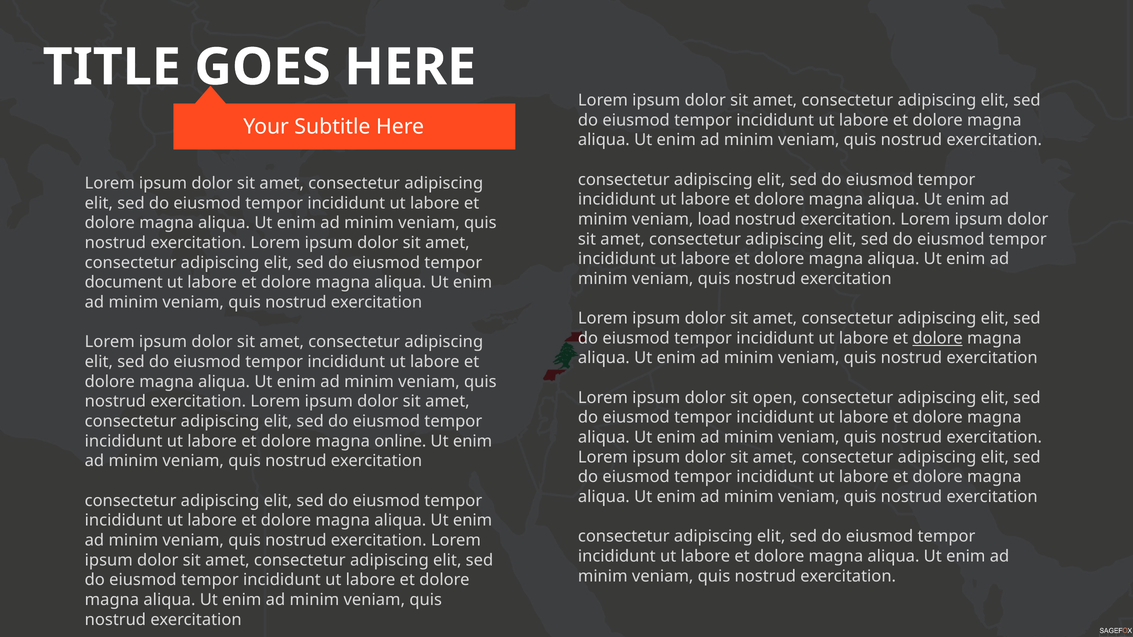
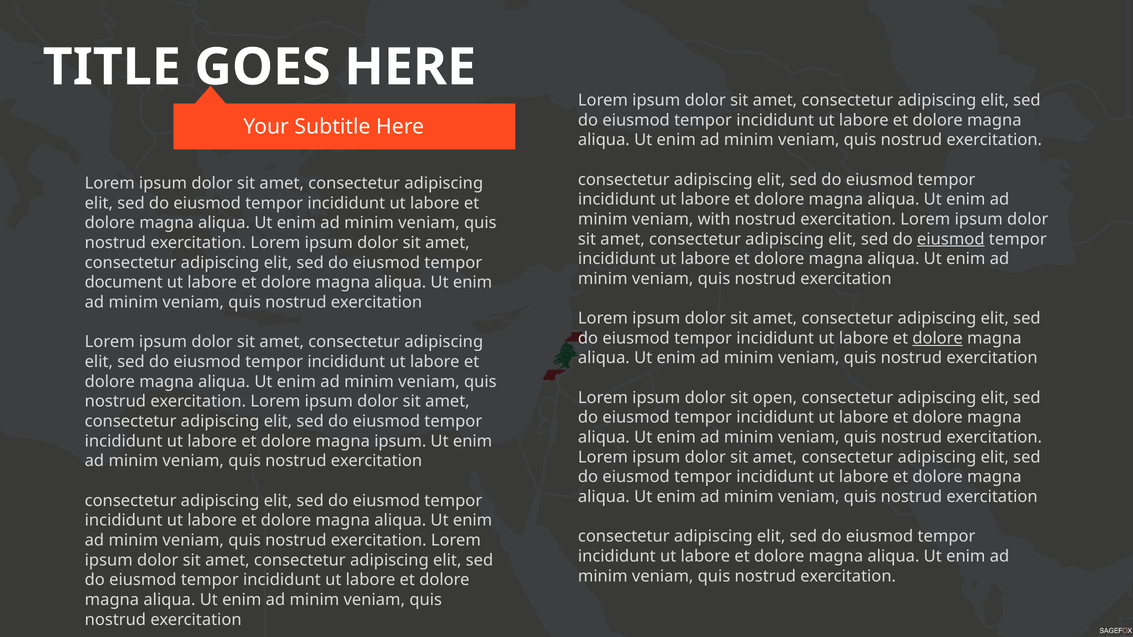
load: load -> with (714, 219)
eiusmod underline: none -> present (951, 239)
magna online: online -> ipsum (400, 441)
